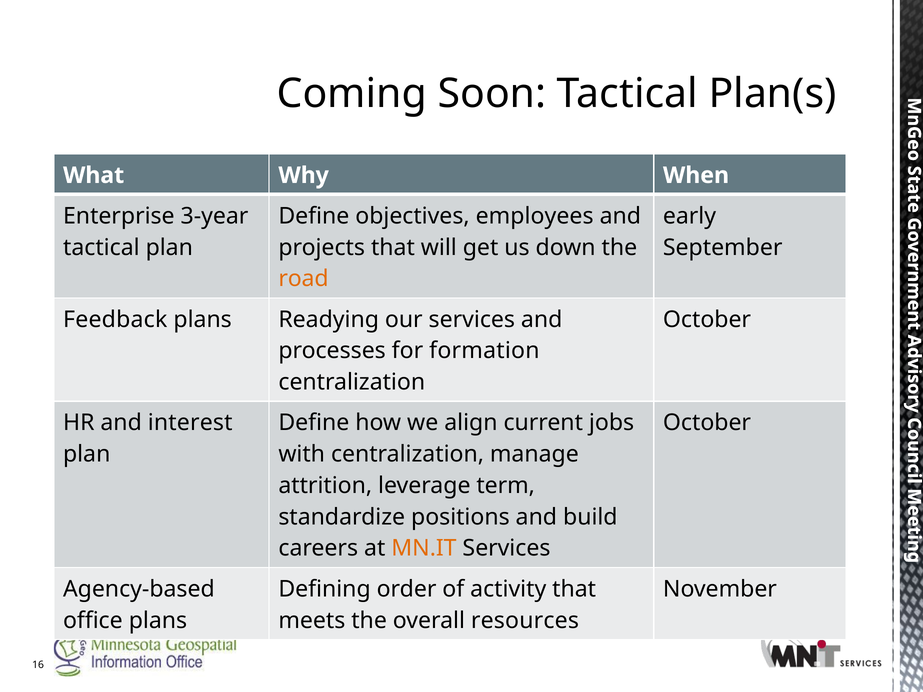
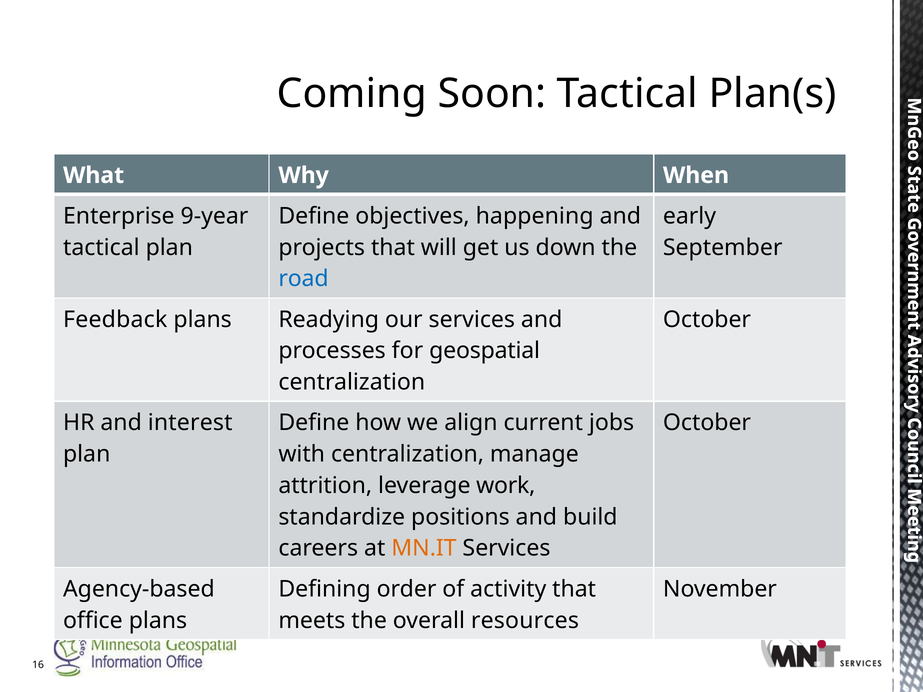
3-year: 3-year -> 9-year (214, 216)
employees: employees -> happening (535, 216)
road colour: orange -> blue (303, 279)
formation: formation -> geospatial (485, 351)
term: term -> work (506, 486)
